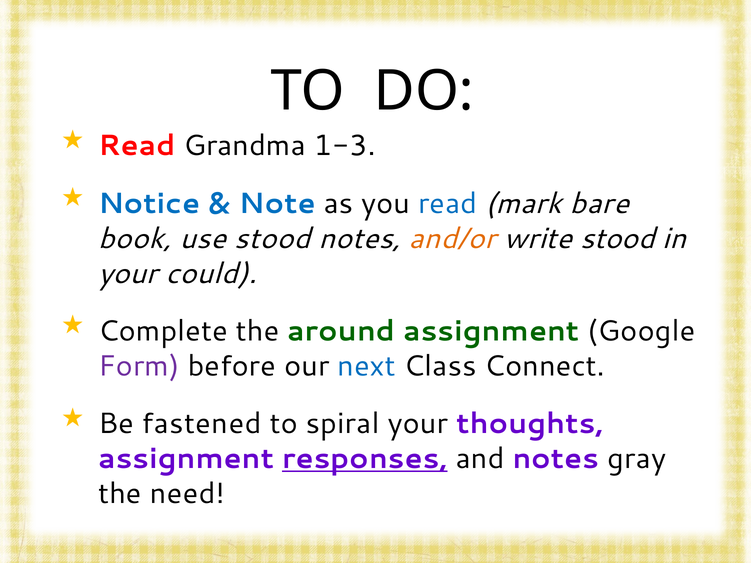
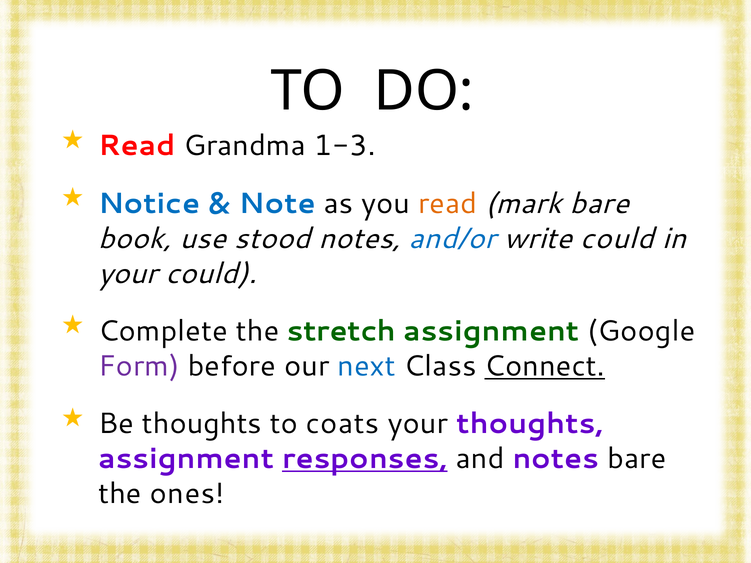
read colour: blue -> orange (448, 204)
and/or colour: orange -> blue (452, 239)
write stood: stood -> could (617, 239)
around: around -> stretch (341, 331)
Connect underline: none -> present (545, 366)
Be fastened: fastened -> thoughts (202, 424)
spiral: spiral -> coats (343, 424)
notes gray: gray -> bare (637, 459)
need: need -> ones (187, 494)
